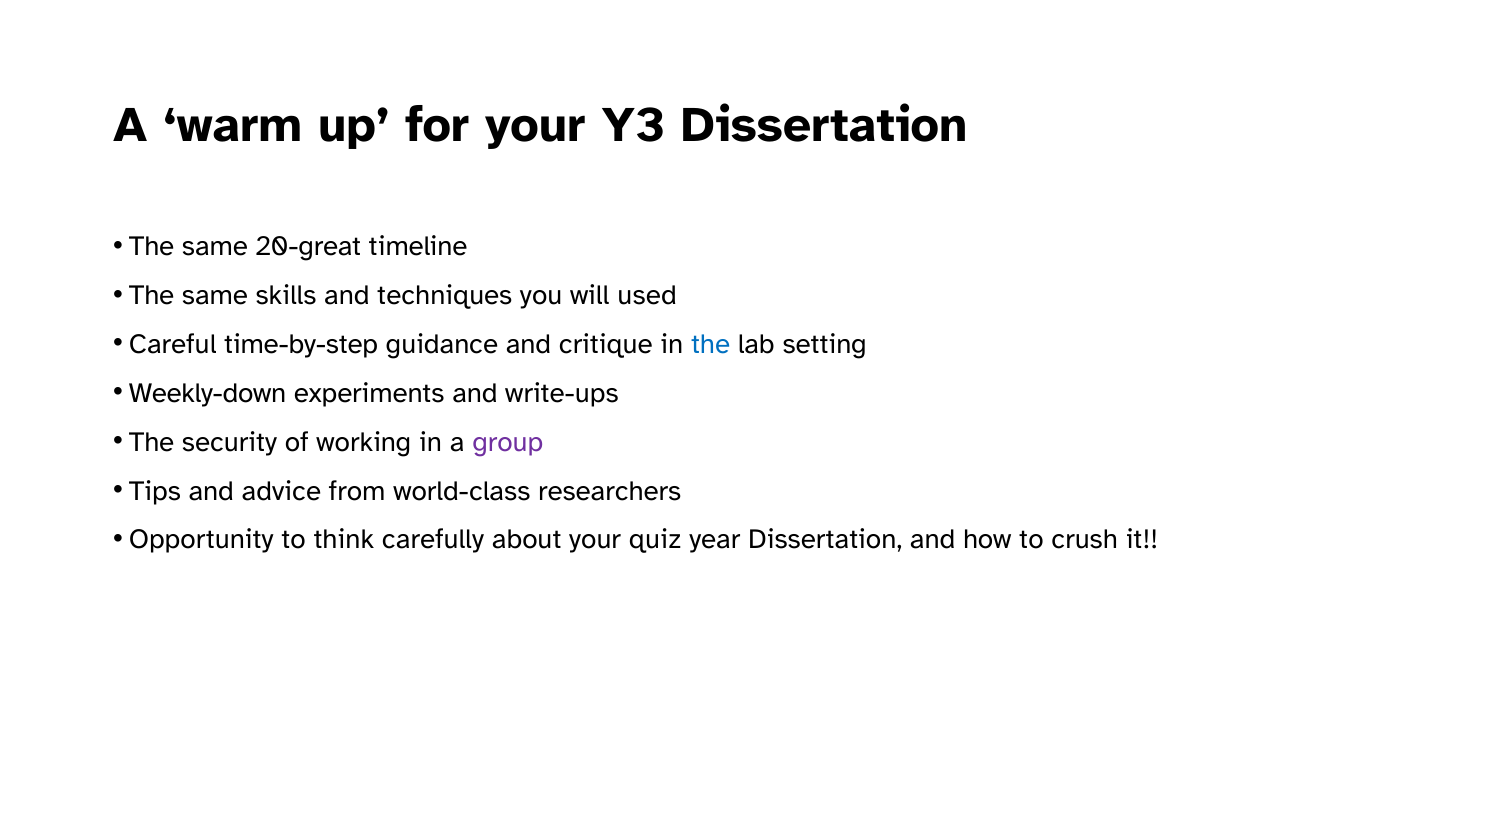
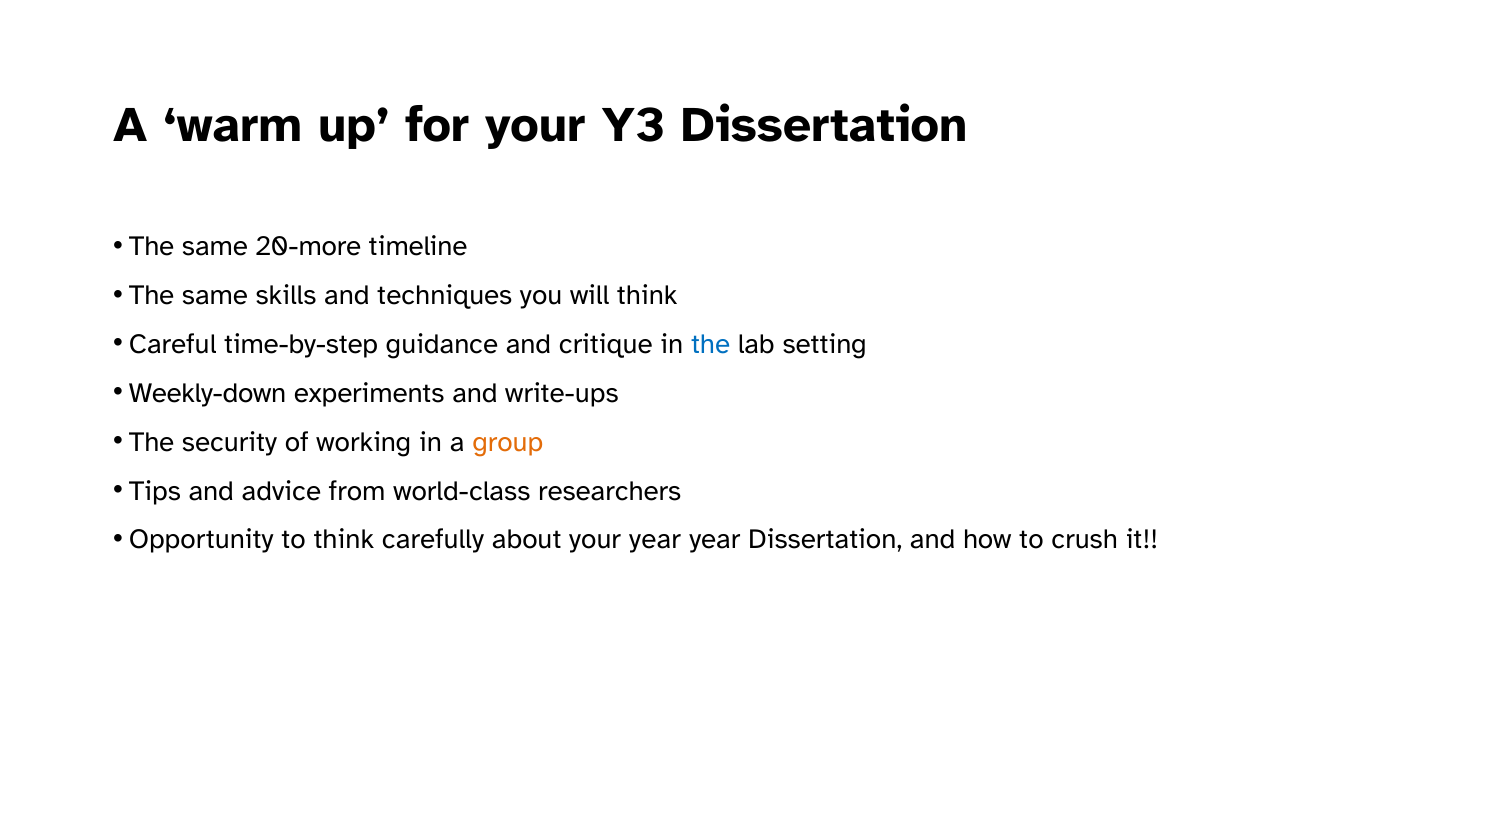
20-great: 20-great -> 20-more (308, 247)
will used: used -> think (647, 295)
group colour: purple -> orange (508, 442)
your quiz: quiz -> year (655, 540)
